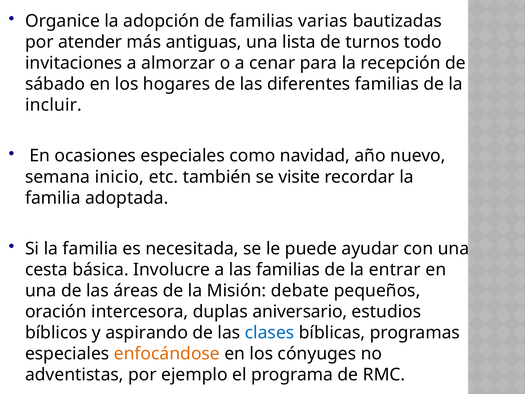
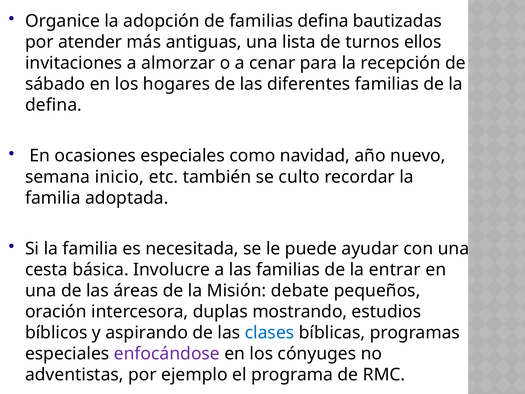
familias varias: varias -> defina (323, 21)
todo: todo -> ellos (423, 42)
incluir: incluir -> defina (54, 105)
visite: visite -> culto (299, 177)
aniversario: aniversario -> mostrando (300, 312)
enfocándose colour: orange -> purple (167, 354)
